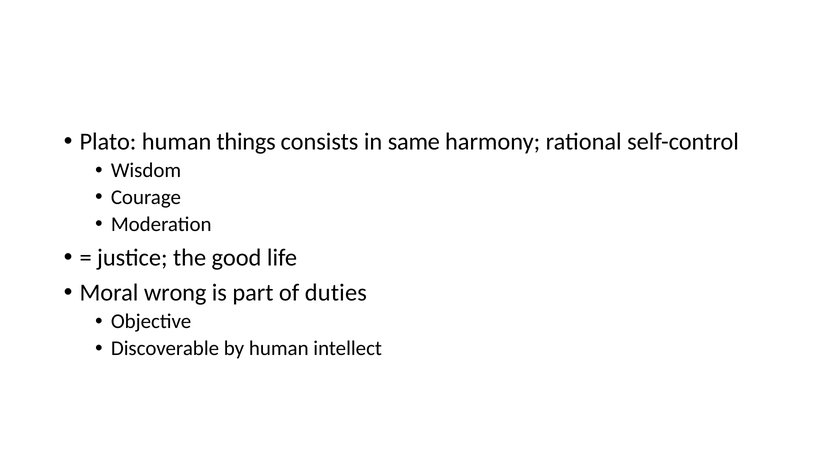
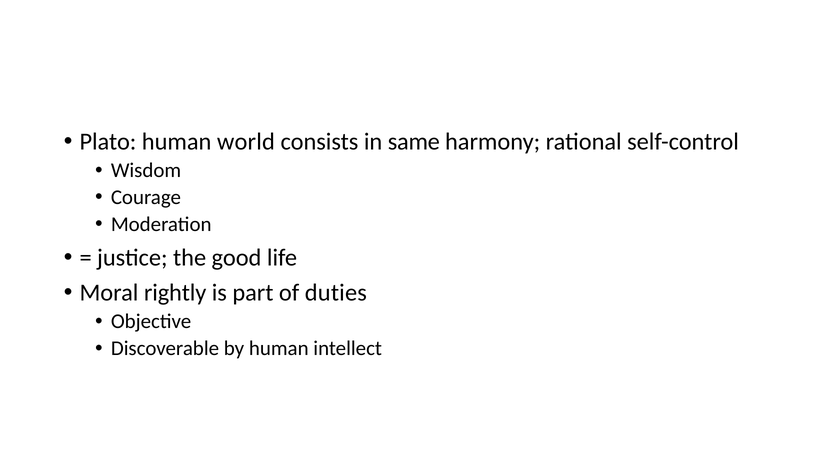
things: things -> world (246, 142)
wrong: wrong -> rightly (175, 293)
